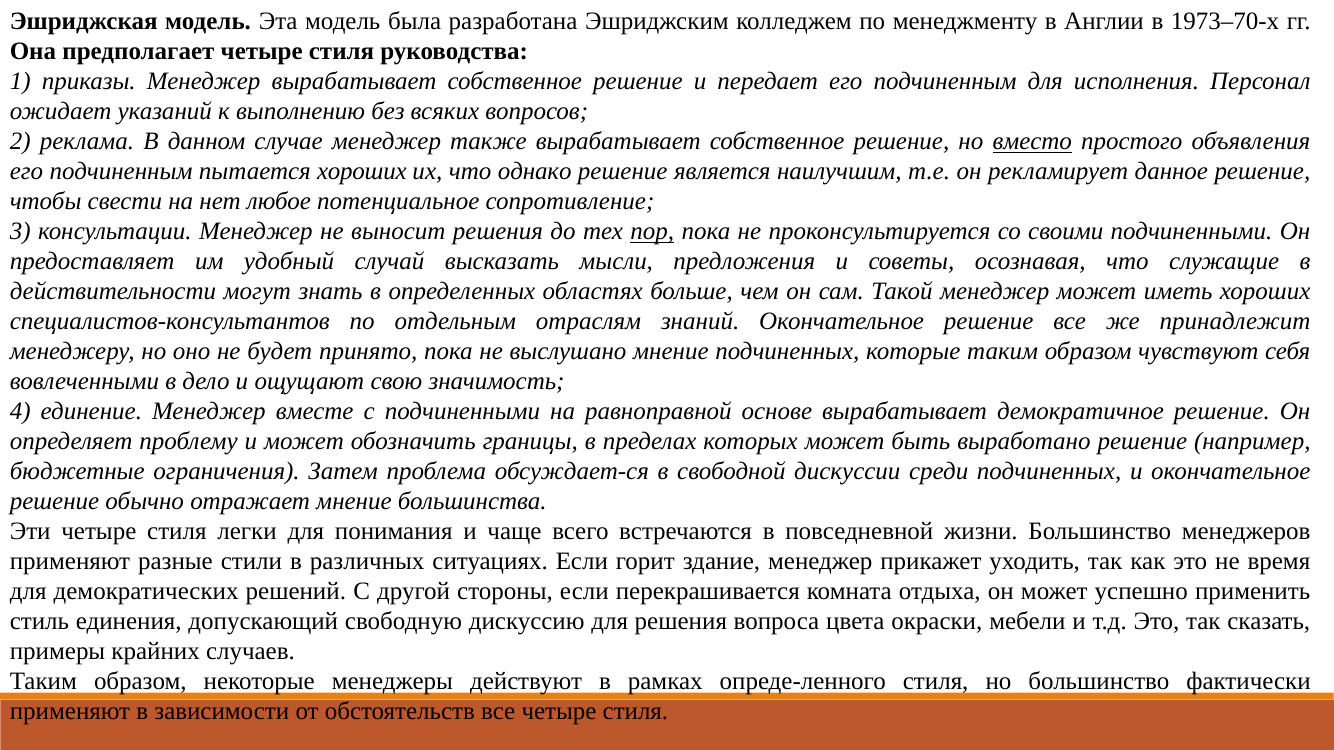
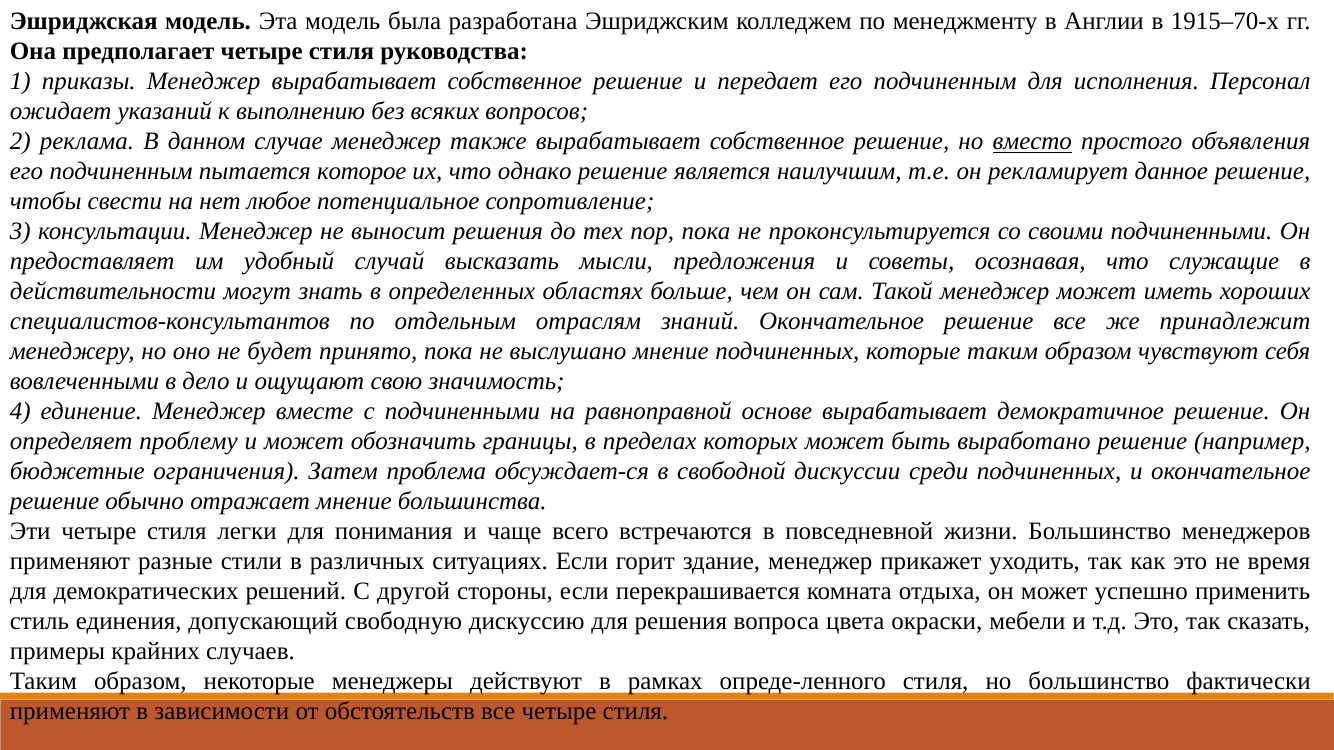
1973–70-х: 1973–70-х -> 1915–70-х (1225, 22)
пытается хороших: хороших -> которое (362, 172)
пор underline: present -> none (652, 232)
